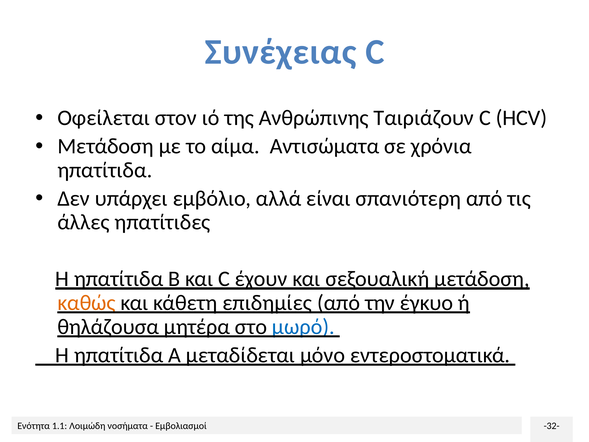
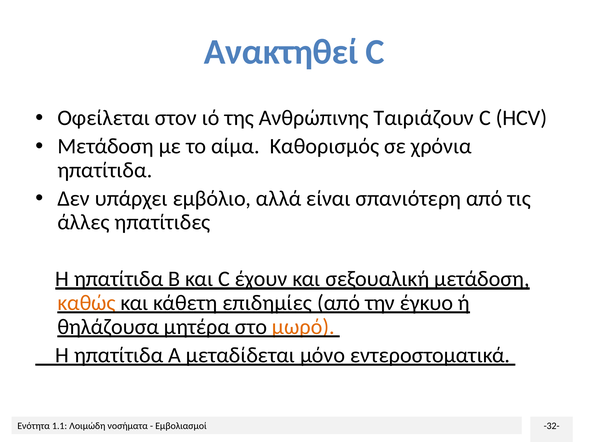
Συνέχειας: Συνέχειας -> Ανακτηθεί (281, 52)
Αντισώματα: Αντισώματα -> Καθορισμός (324, 146)
μωρό colour: blue -> orange (303, 327)
